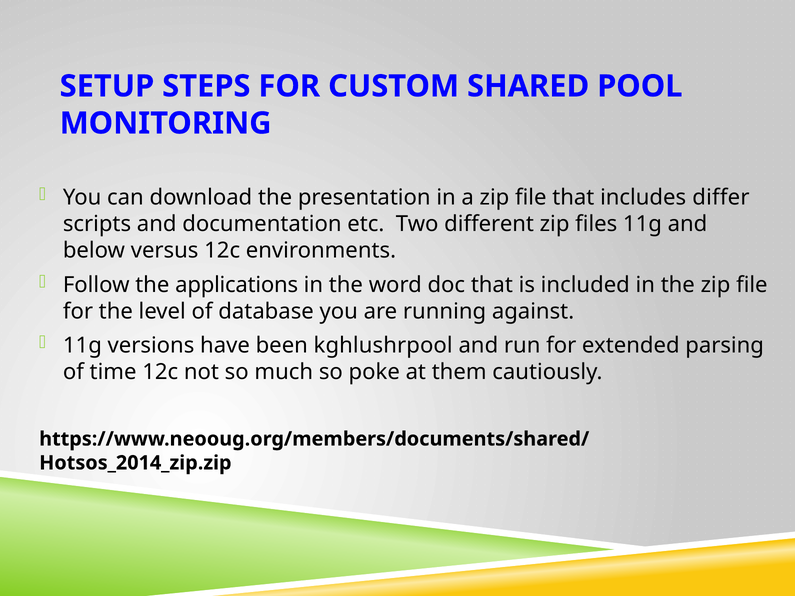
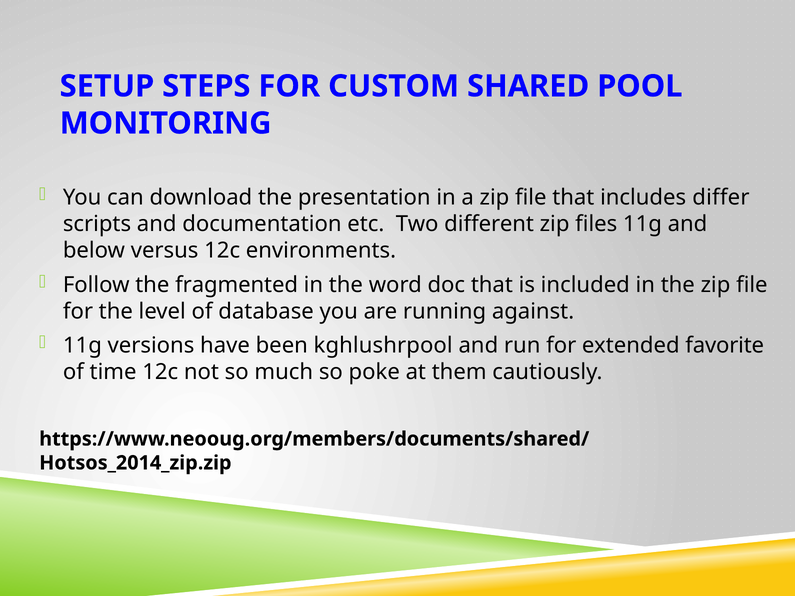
applications: applications -> fragmented (237, 285)
parsing: parsing -> favorite (725, 346)
